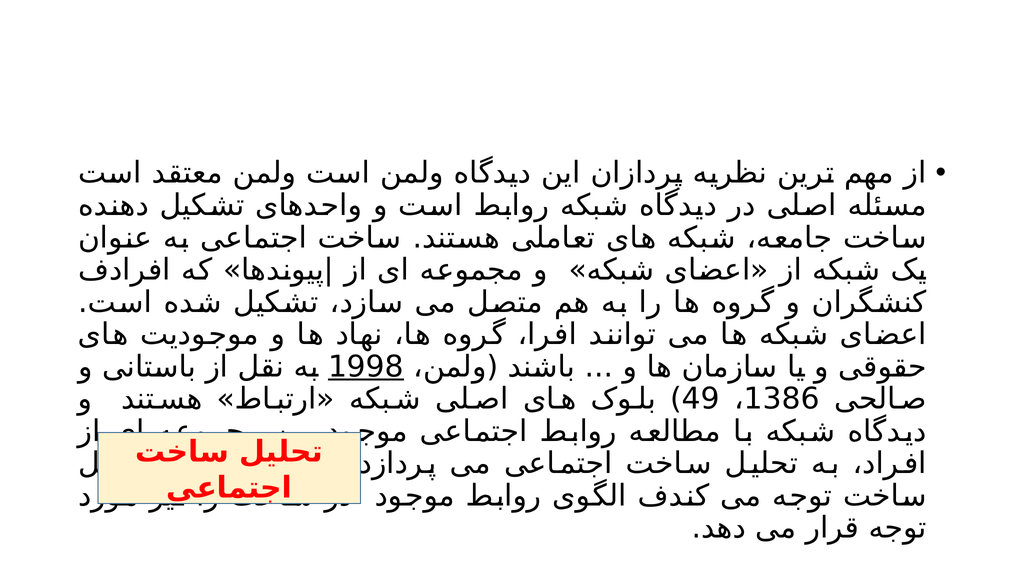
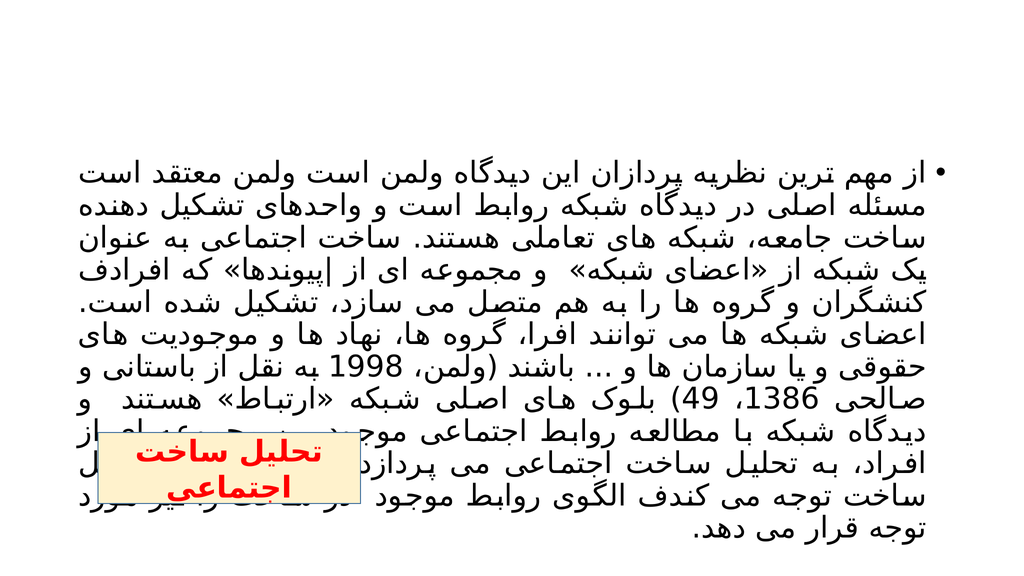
1998 underline: present -> none (366, 367)
